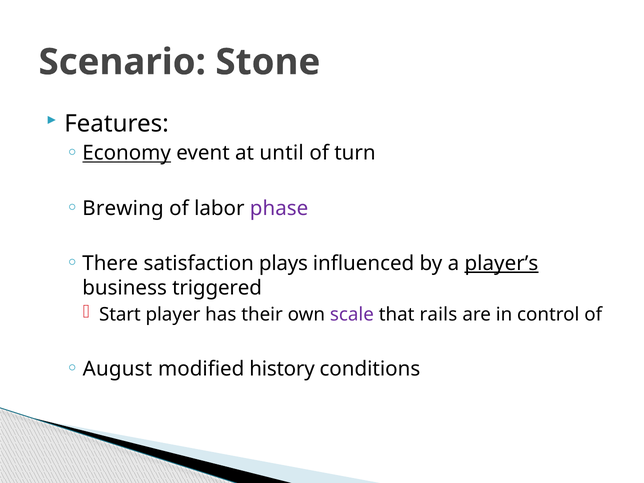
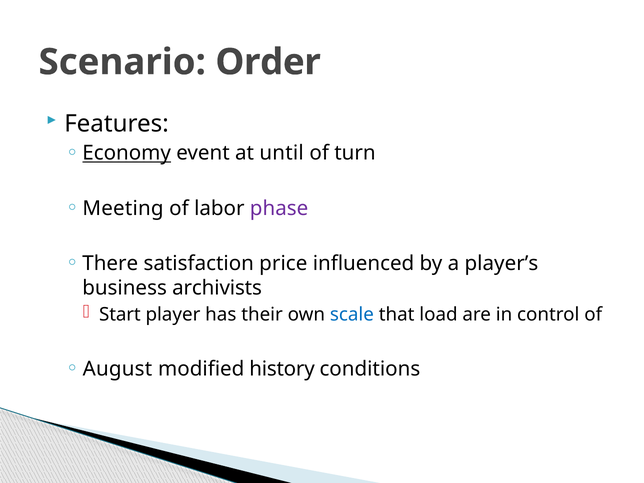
Stone: Stone -> Order (268, 62)
Brewing: Brewing -> Meeting (123, 208)
plays: plays -> price (283, 263)
player’s underline: present -> none (501, 263)
triggered: triggered -> archivists (217, 288)
scale colour: purple -> blue (352, 315)
rails: rails -> load (438, 315)
